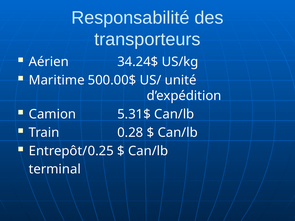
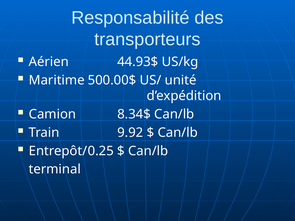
34.24$: 34.24$ -> 44.93$ (138, 62)
5.31$: 5.31$ -> 8.34$ (134, 114)
0.28: 0.28 -> 9.92 (130, 133)
